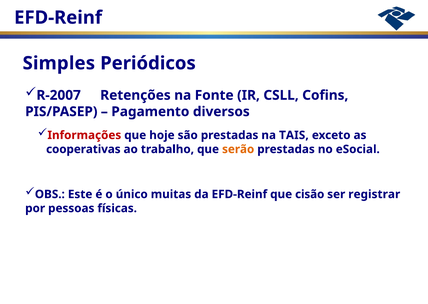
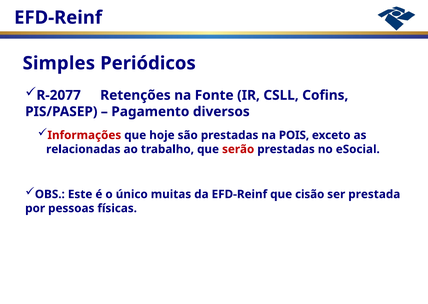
R-2007: R-2007 -> R-2077 (59, 95)
TAIS: TAIS -> POIS (294, 135)
cooperativas: cooperativas -> relacionadas (83, 149)
serão colour: orange -> red (238, 149)
registrar: registrar -> prestada (374, 194)
